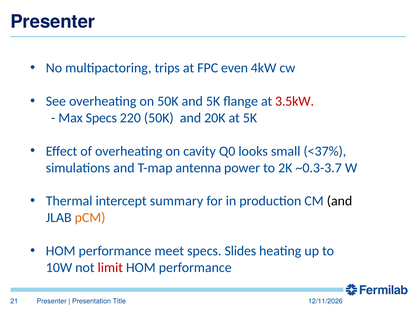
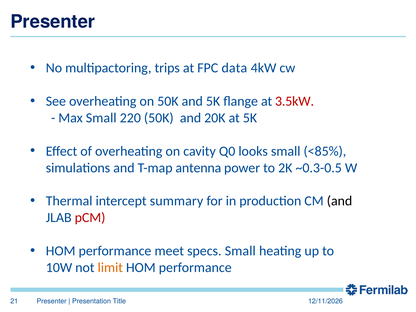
even: even -> data (234, 68)
Max Specs: Specs -> Small (101, 118)
<37%: <37% -> <85% (325, 151)
~0.3-3.7: ~0.3-3.7 -> ~0.3-0.5 (319, 168)
pCM colour: orange -> red (90, 218)
specs Slides: Slides -> Small (240, 251)
limit colour: red -> orange (110, 268)
